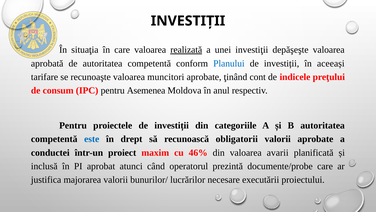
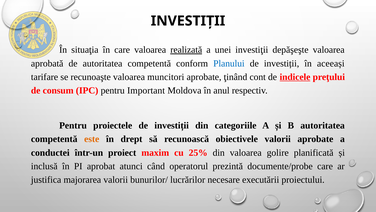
indicele underline: none -> present (295, 77)
Asemenea: Asemenea -> Important (146, 90)
este colour: blue -> orange (92, 139)
obligatorii: obligatorii -> obiectivele (237, 139)
46%: 46% -> 25% (198, 152)
avarii: avarii -> golire (278, 152)
